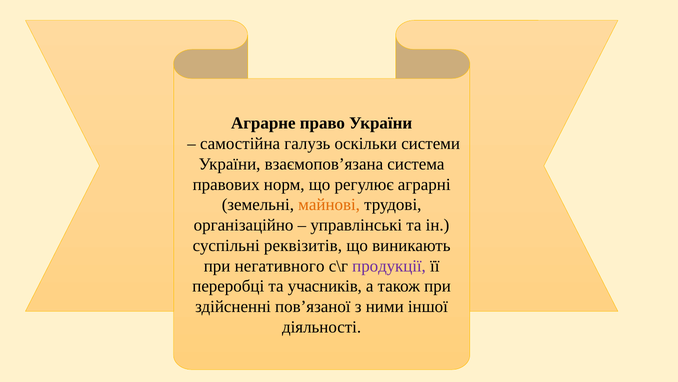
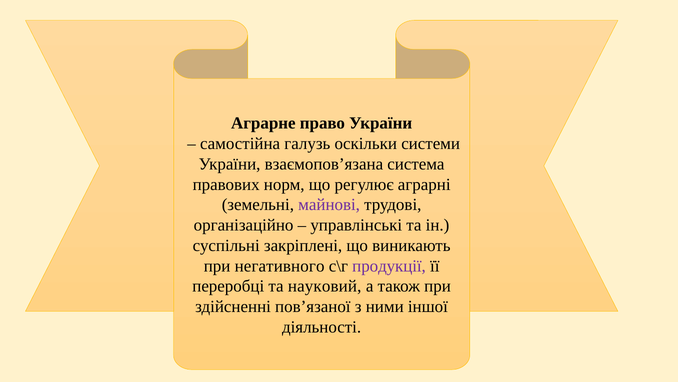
майнові colour: orange -> purple (329, 205)
реквізитів: реквізитів -> закріплені (303, 245)
учасників: учасників -> науковий (325, 286)
